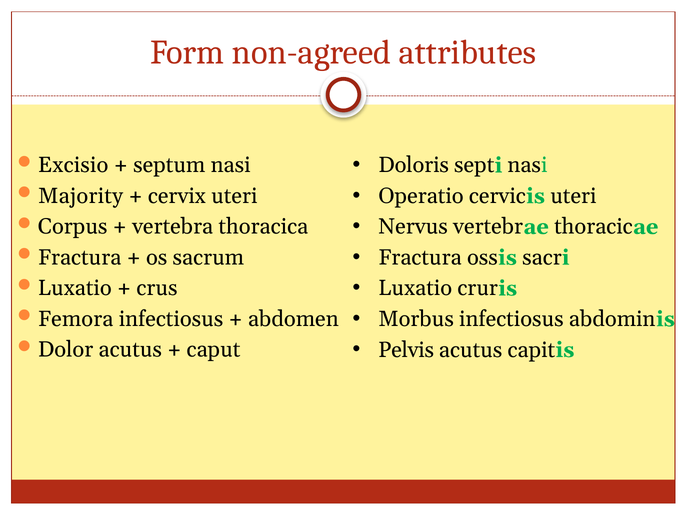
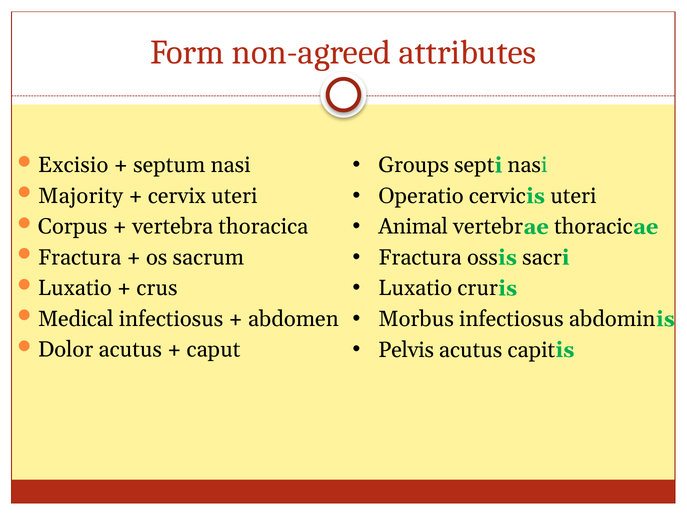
Doloris: Doloris -> Groups (414, 165)
Nervus: Nervus -> Animal (413, 227)
Femora: Femora -> Medical (76, 319)
